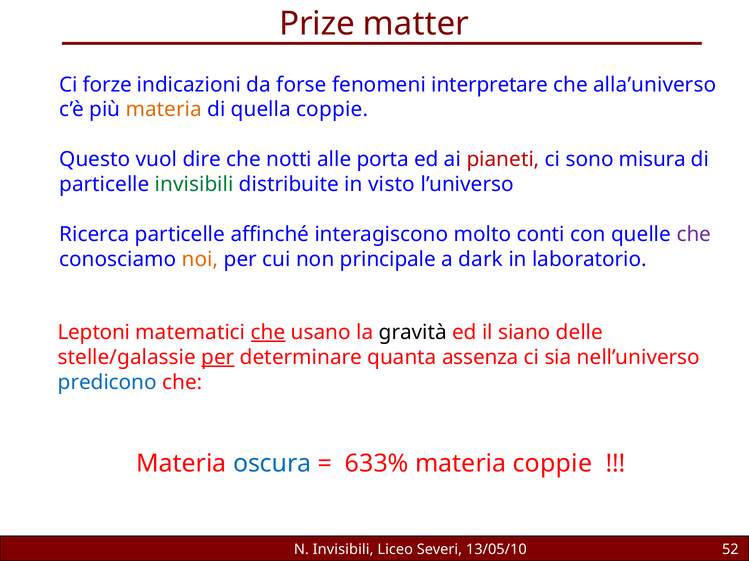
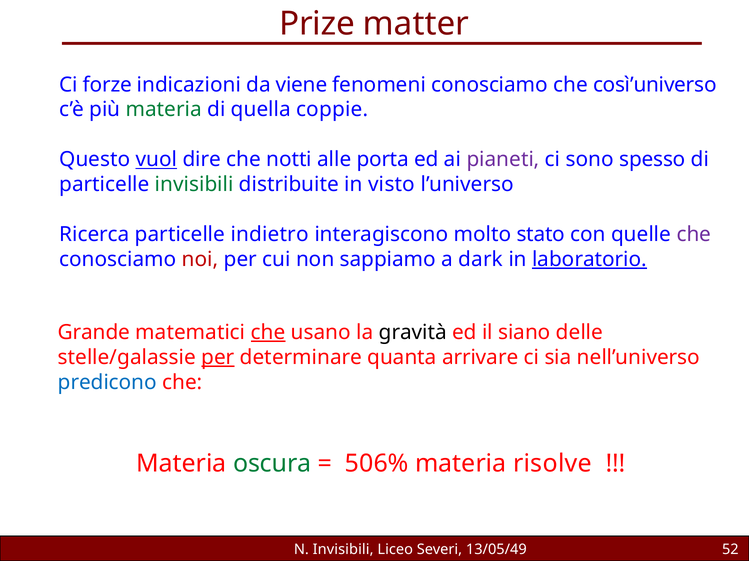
forse: forse -> viene (302, 85)
fenomeni interpretare: interpretare -> conosciamo (490, 85)
alla’universo: alla’universo -> così’universo (655, 85)
materia colour: orange -> green (164, 110)
vuol underline: none -> present (156, 160)
pianeti colour: red -> purple (503, 160)
misura: misura -> spesso (652, 160)
affinché: affinché -> indietro (270, 235)
conti: conti -> stato (541, 235)
noi colour: orange -> red (200, 260)
principale: principale -> sappiamo (388, 260)
laboratorio underline: none -> present (590, 260)
Leptoni: Leptoni -> Grande (94, 333)
assenza: assenza -> arrivare (480, 358)
oscura colour: blue -> green (272, 464)
633%: 633% -> 506% (377, 464)
materia coppie: coppie -> risolve (552, 464)
13/05/10: 13/05/10 -> 13/05/49 (496, 550)
